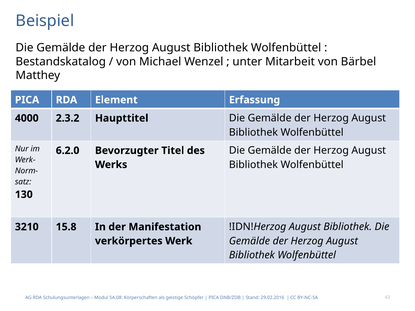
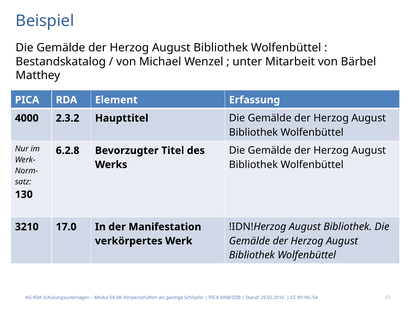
6.2.0: 6.2.0 -> 6.2.8 (68, 151)
15.8: 15.8 -> 17.0 (66, 227)
